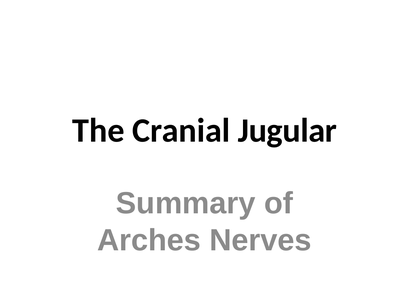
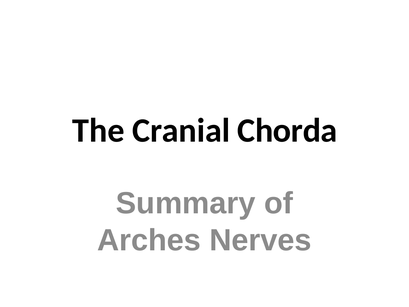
Jugular: Jugular -> Chorda (287, 131)
